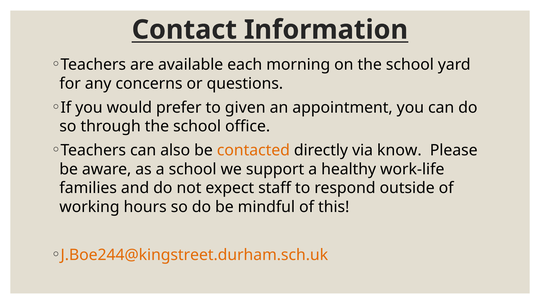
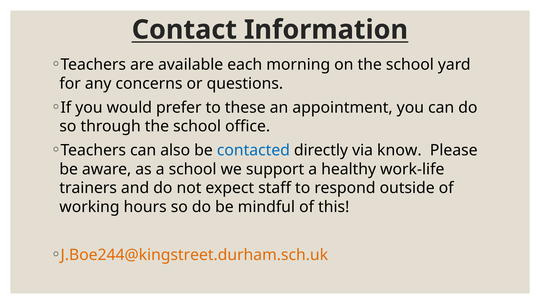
given: given -> these (245, 107)
contacted colour: orange -> blue (253, 150)
families: families -> trainers (88, 188)
